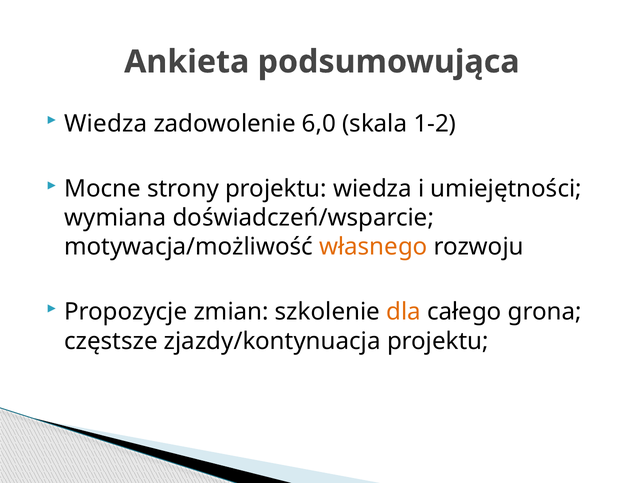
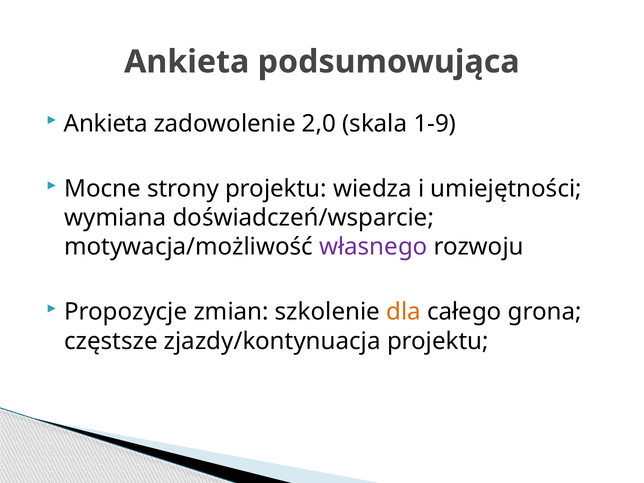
Wiedza: Wiedza -> Ankieta (106, 124)
6,0: 6,0 -> 2,0 (319, 124)
1-2: 1-2 -> 1-9 (435, 124)
własnego colour: orange -> purple (373, 247)
